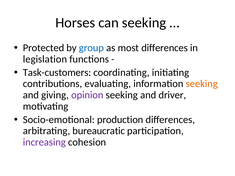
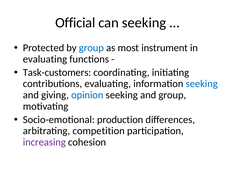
Horses: Horses -> Official (75, 23)
most differences: differences -> instrument (165, 48)
legislation: legislation -> evaluating (45, 59)
seeking colour: orange -> blue (202, 84)
opinion colour: purple -> blue (87, 95)
and driver: driver -> group (172, 95)
bureaucratic: bureaucratic -> competition (99, 131)
